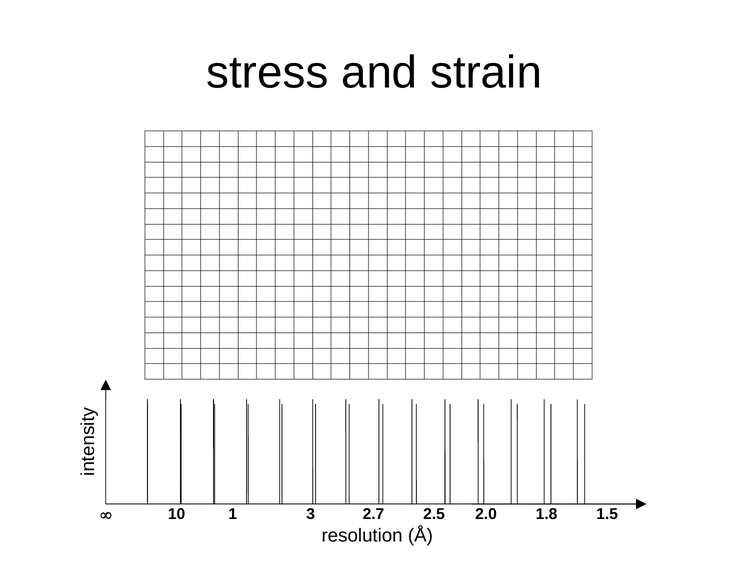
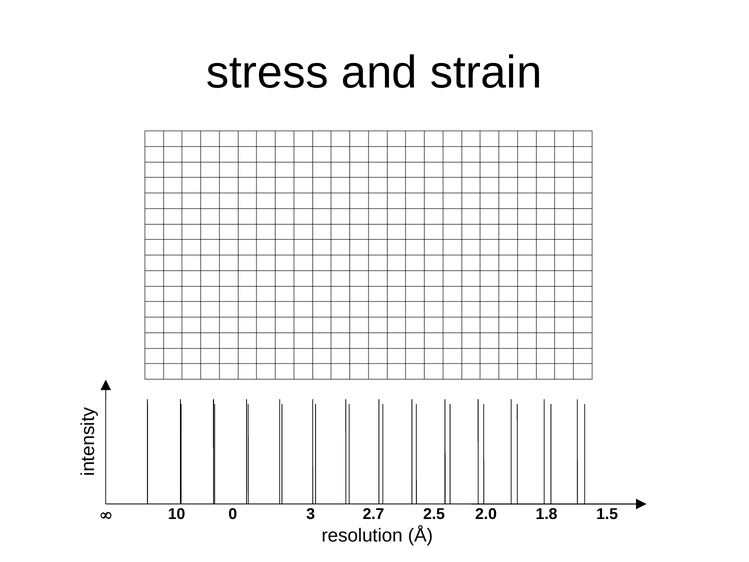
1: 1 -> 0 (233, 514)
